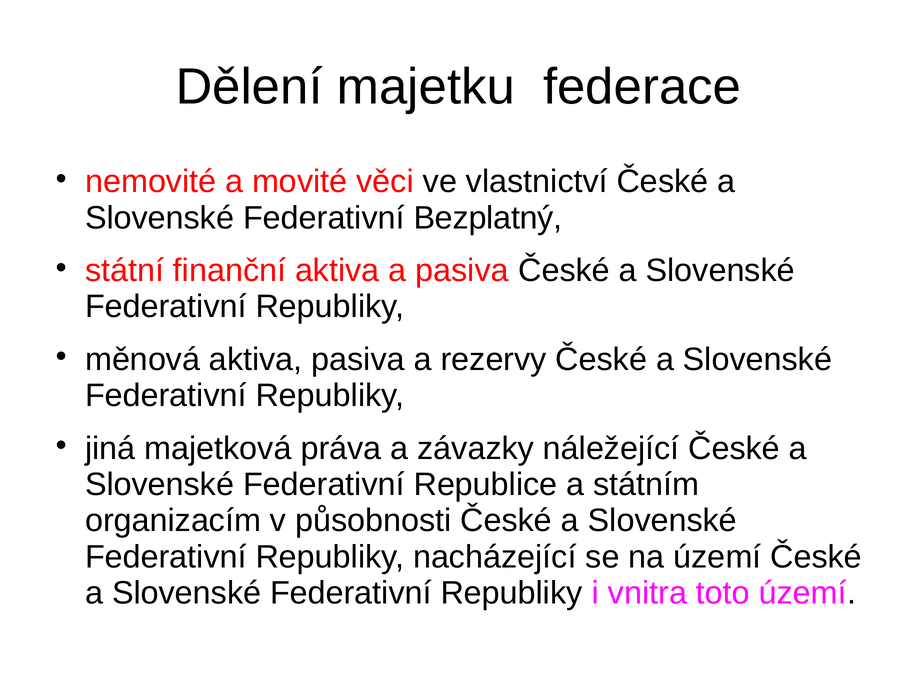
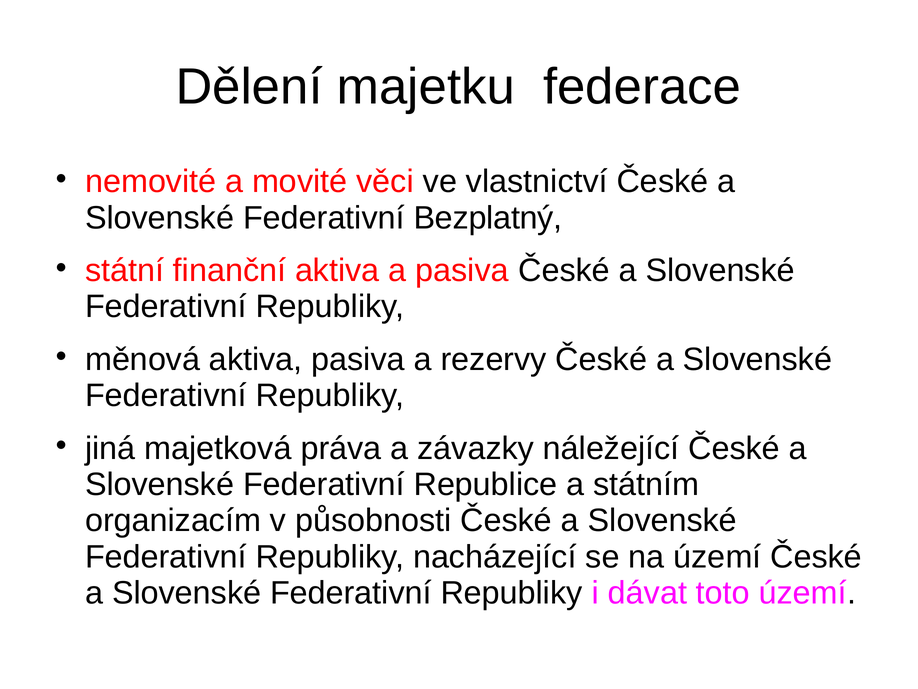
vnitra: vnitra -> dávat (648, 593)
